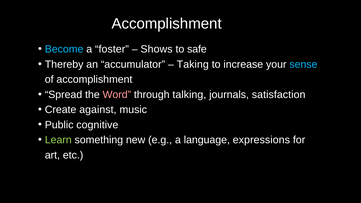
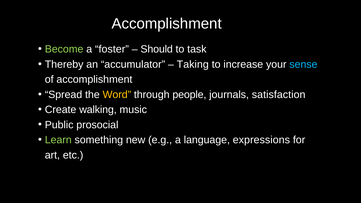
Become colour: light blue -> light green (64, 49)
Shows: Shows -> Should (157, 49)
safe: safe -> task (197, 49)
Word colour: pink -> yellow (117, 95)
talking: talking -> people (189, 95)
against: against -> walking (98, 110)
cognitive: cognitive -> prosocial (97, 125)
